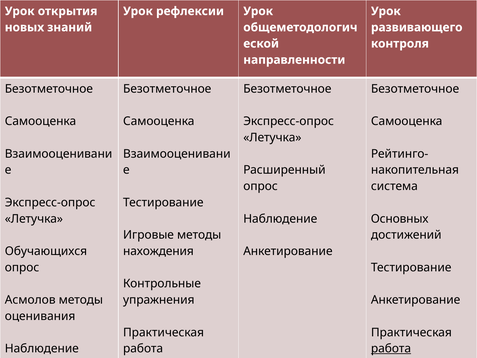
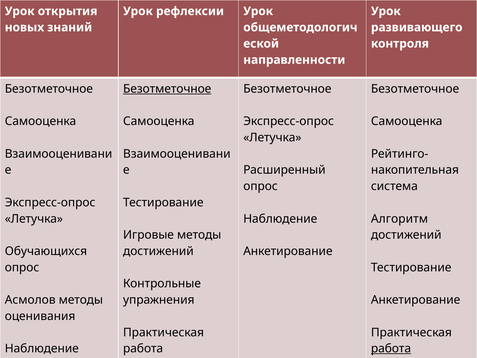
Безотметочное underline: none -> present (167, 89)
Основных: Основных -> Алгоритм (399, 219)
нахождения: нахождения -> достижений (158, 251)
